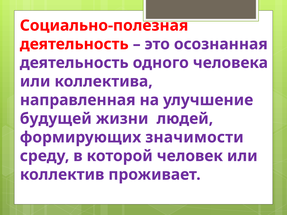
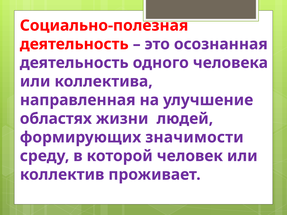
будущей: будущей -> областях (56, 119)
